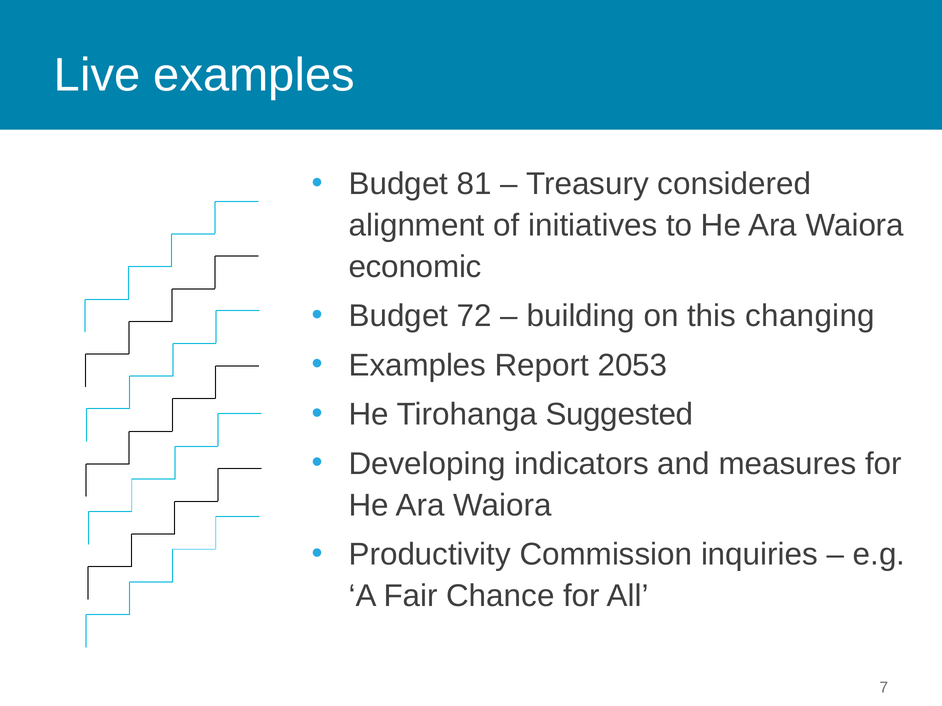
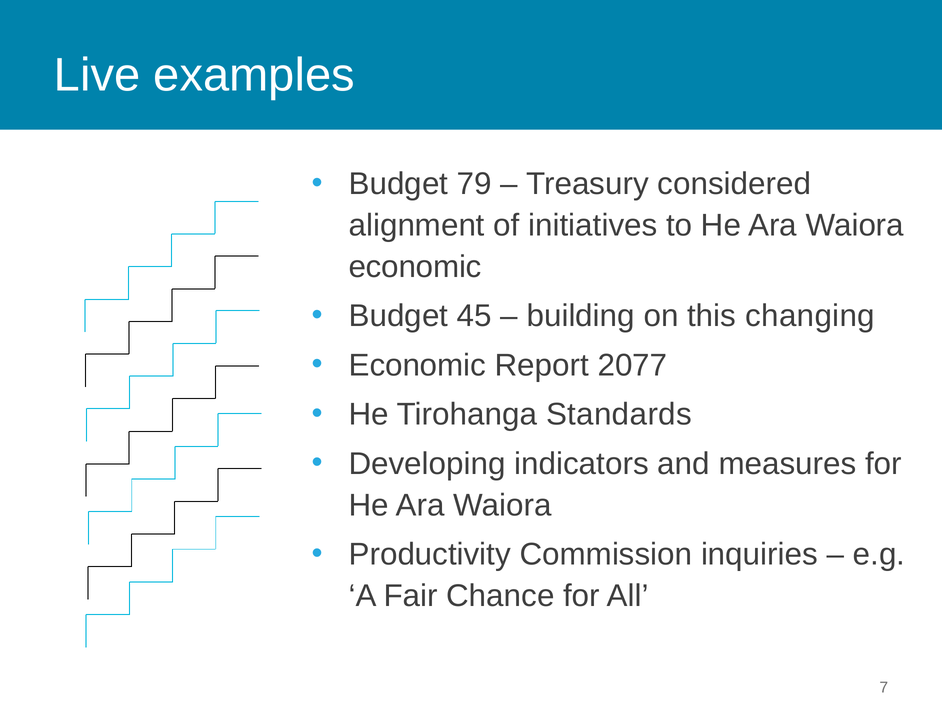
81: 81 -> 79 (474, 184)
72: 72 -> 45 (474, 316)
Examples: Examples -> Economic (417, 366)
2053: 2053 -> 2077 (632, 366)
Suggested: Suggested -> Standards (619, 415)
